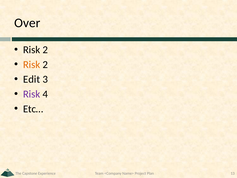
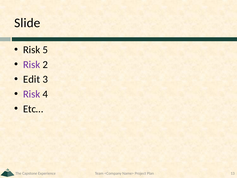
Over: Over -> Slide (27, 23)
2: 2 -> 5 (45, 50)
Risk colour: orange -> purple (32, 64)
